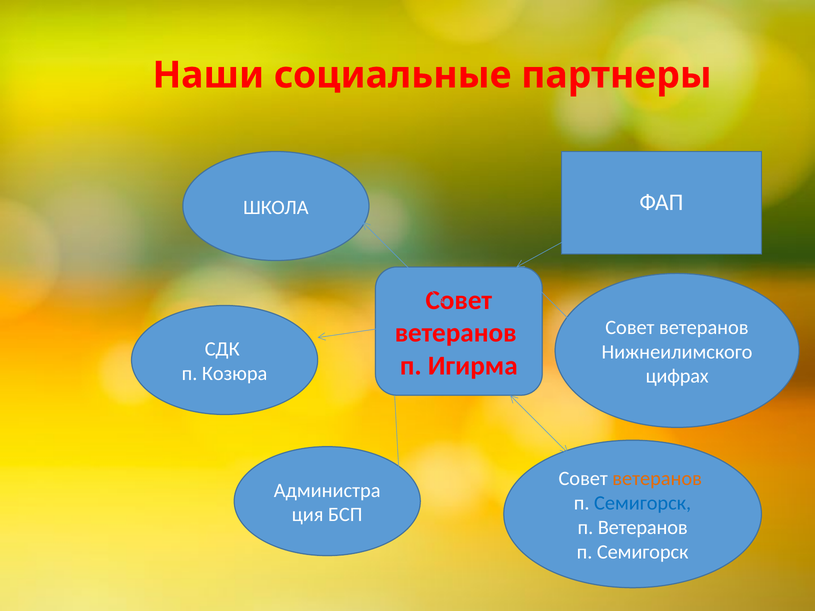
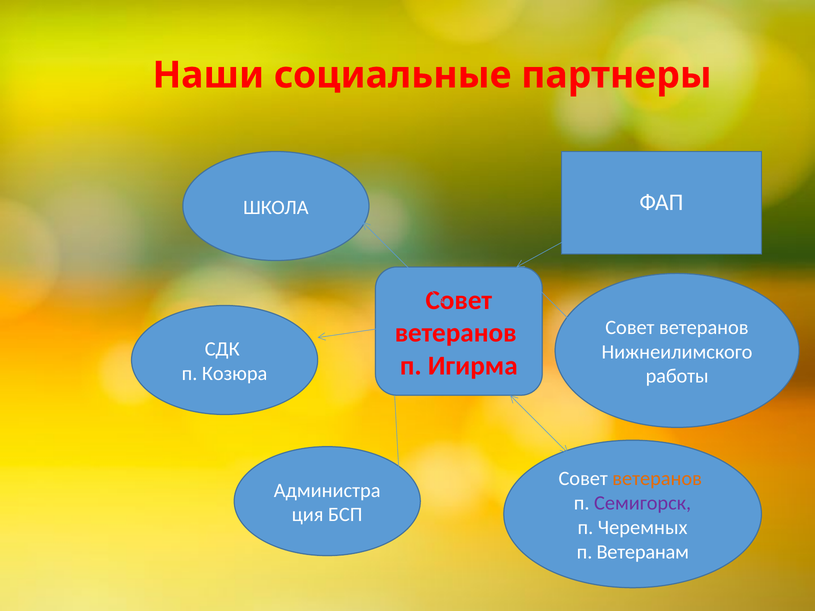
цифрах: цифрах -> работы (677, 376)
Семигорск colour: blue -> purple (643, 503)
п Ветеранов: Ветеранов -> Черемных (643, 528)
Семигорск: Семигорск -> Ветеранам (643, 552)
